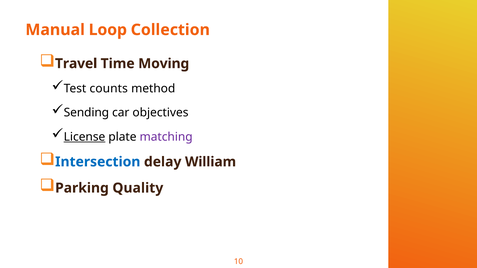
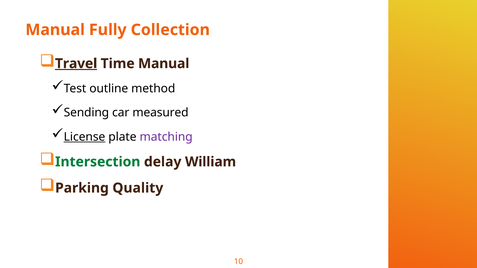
Loop: Loop -> Fully (108, 30)
Travel underline: none -> present (76, 64)
Time Moving: Moving -> Manual (164, 64)
counts: counts -> outline (109, 89)
objectives: objectives -> measured (161, 113)
Intersection colour: blue -> green (98, 162)
